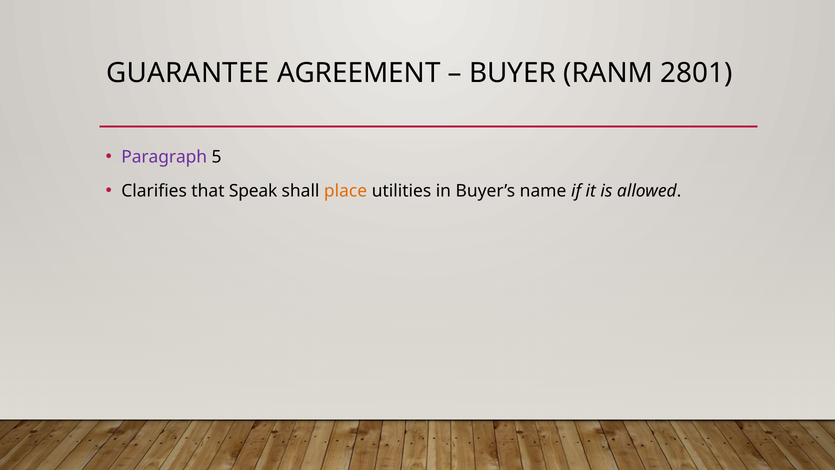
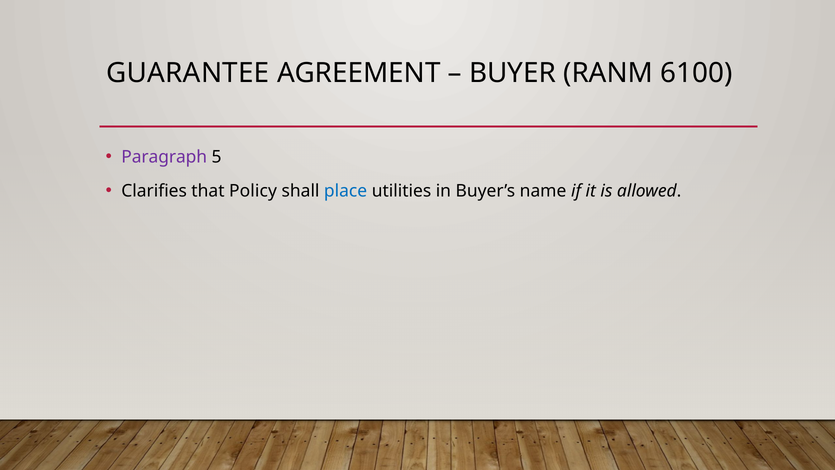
2801: 2801 -> 6100 (696, 73)
Speak: Speak -> Policy (253, 191)
place colour: orange -> blue (346, 191)
